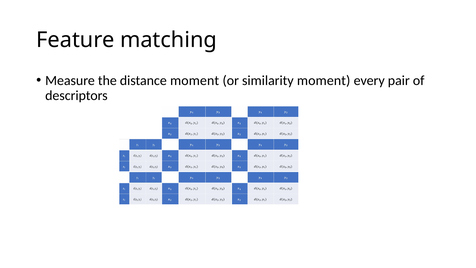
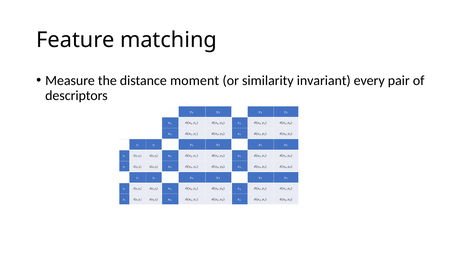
similarity moment: moment -> invariant (324, 80)
